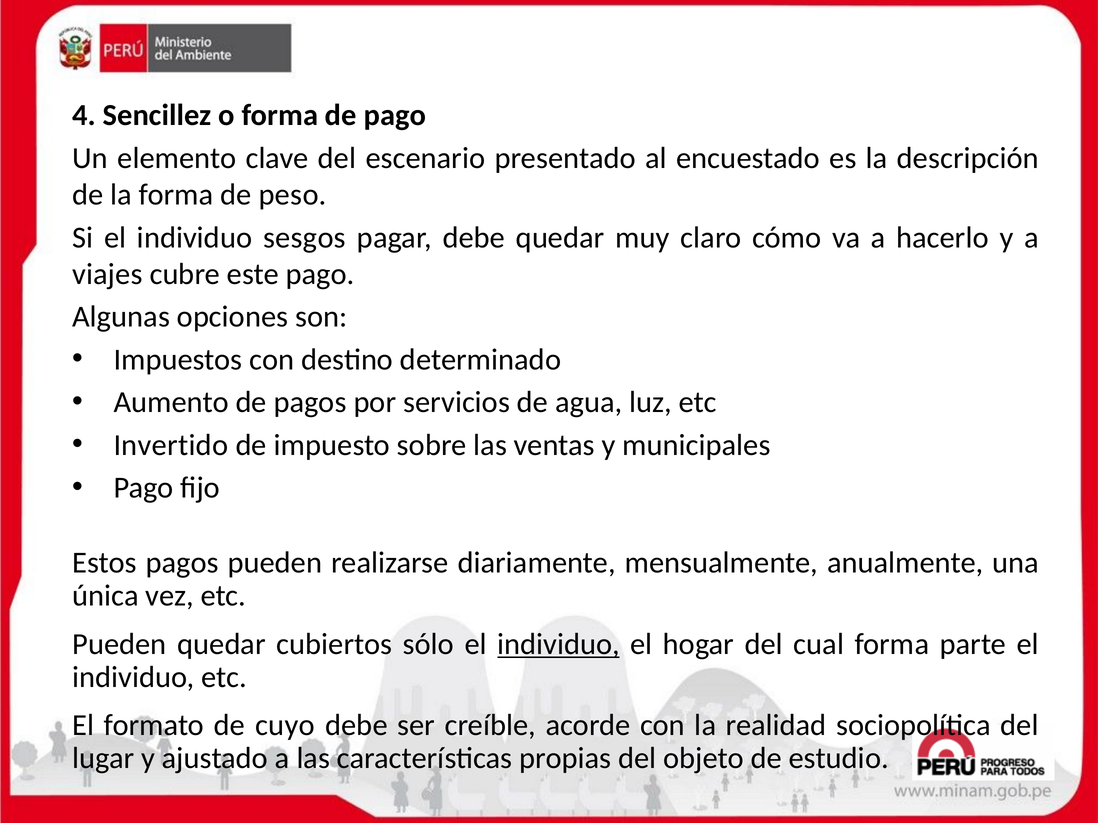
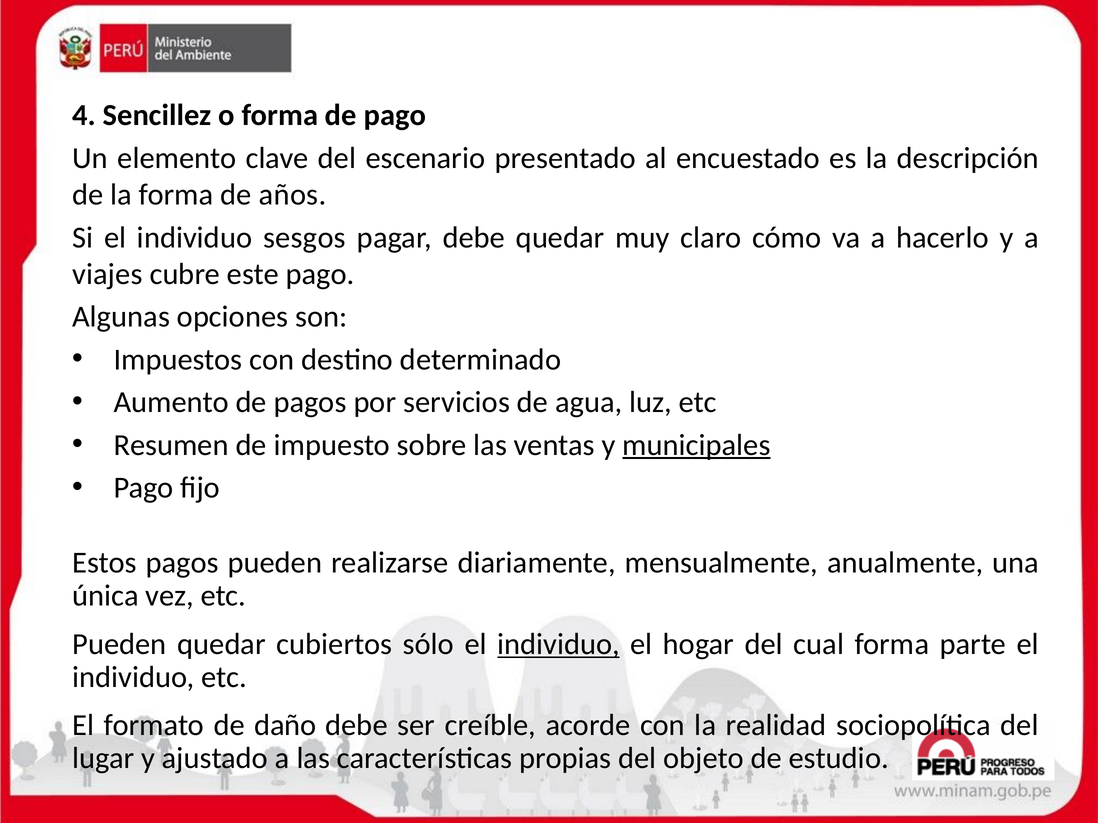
peso: peso -> años (293, 195)
Invertido: Invertido -> Resumen (171, 445)
municipales underline: none -> present (697, 445)
cuyo: cuyo -> daño (285, 726)
